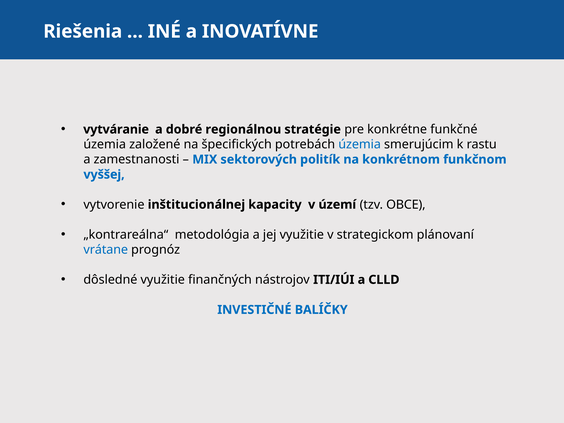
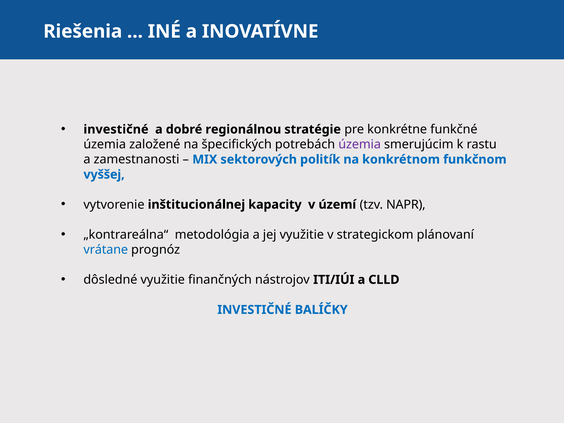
vytváranie: vytváranie -> investičné (116, 129)
územia colour: blue -> purple (360, 144)
OBCE: OBCE -> NAPR (406, 205)
